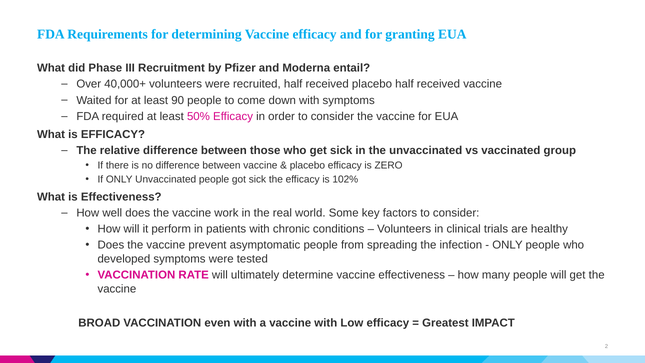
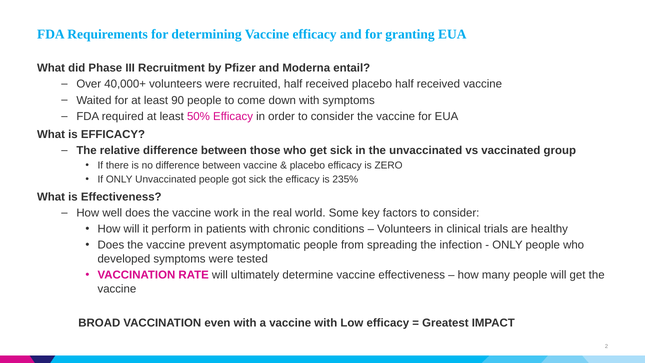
102%: 102% -> 235% (345, 180)
